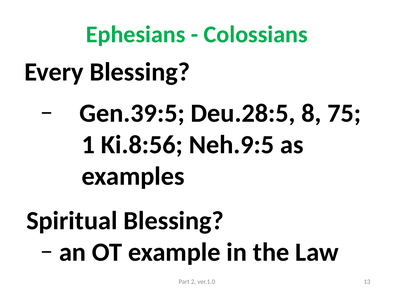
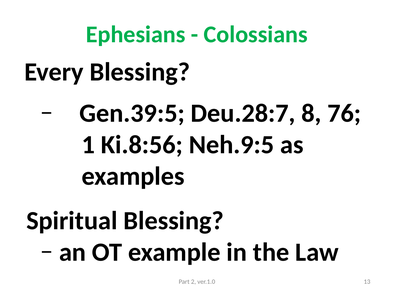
Deu.28:5: Deu.28:5 -> Deu.28:7 (243, 113)
75: 75 -> 76 (344, 113)
